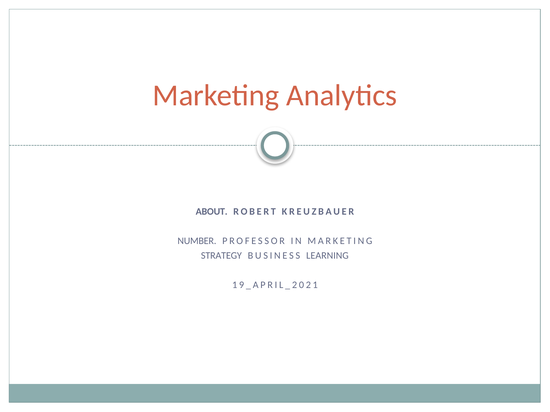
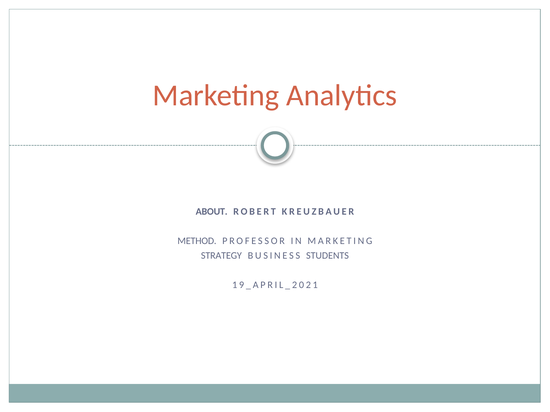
NUMBER: NUMBER -> METHOD (197, 241)
LEARNING: LEARNING -> STUDENTS (327, 256)
